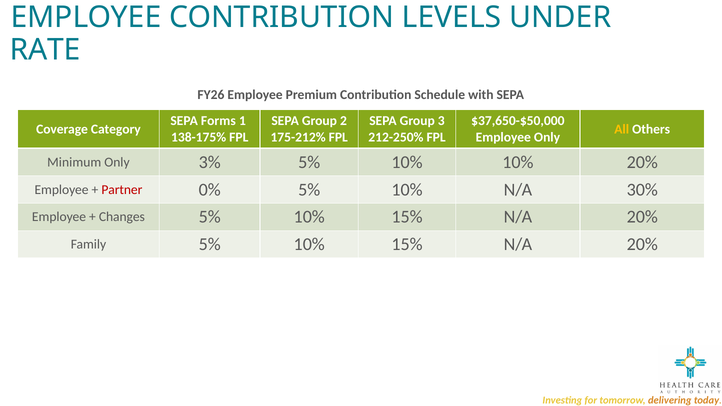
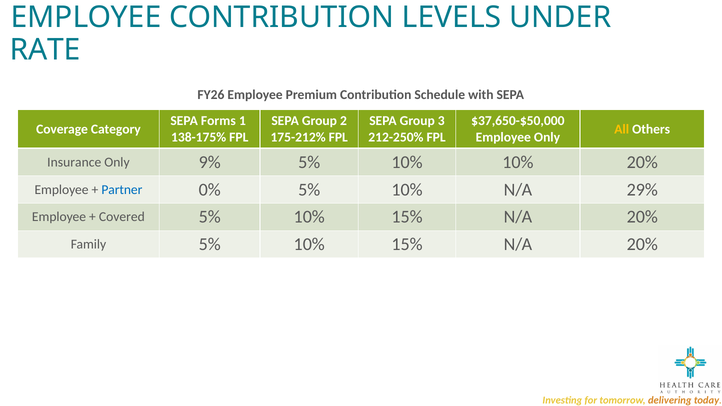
Minimum: Minimum -> Insurance (74, 162)
3%: 3% -> 9% (210, 162)
Partner colour: red -> blue (122, 190)
30%: 30% -> 29% (642, 190)
Changes: Changes -> Covered (122, 217)
